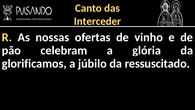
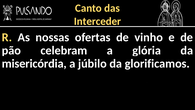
glorificamos: glorificamos -> misericórdia (34, 63)
ressuscitado: ressuscitado -> glorificamos (157, 63)
